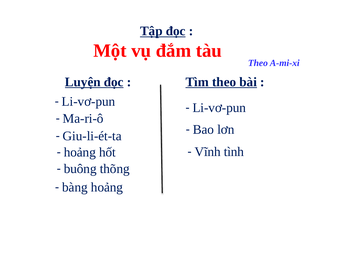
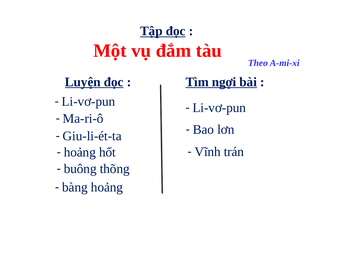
Tìm theo: theo -> ngợi (224, 82)
tình: tình -> trán (234, 151)
